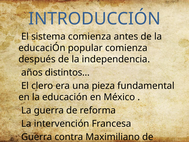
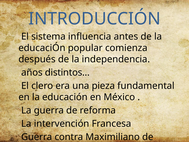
sistema comienza: comienza -> influencia (90, 36)
